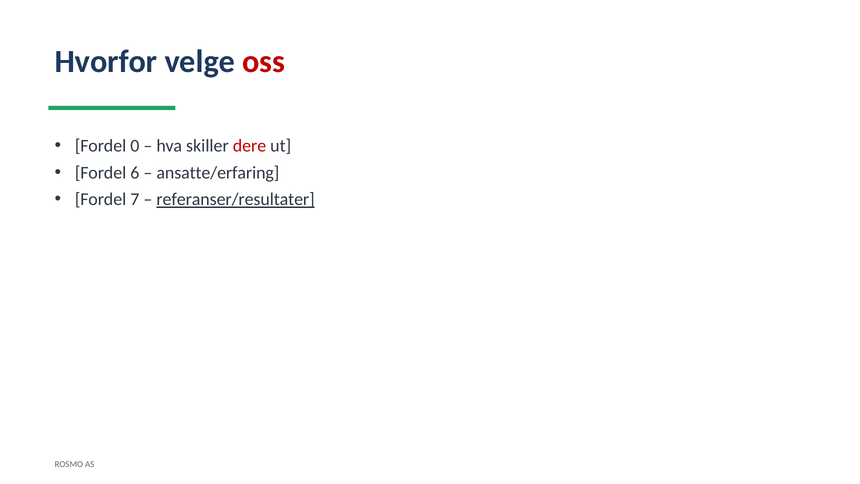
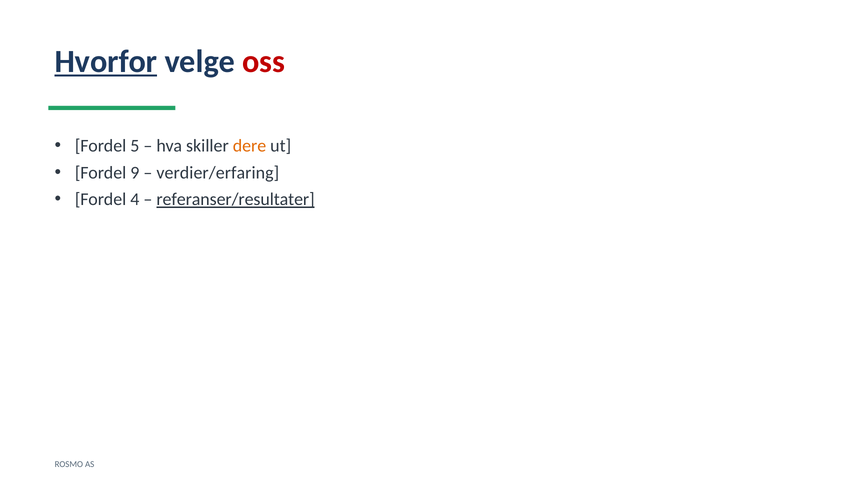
Hvorfor underline: none -> present (106, 61)
0: 0 -> 5 (135, 146)
dere colour: red -> orange (249, 146)
6: 6 -> 9 (135, 173)
ansatte/erfaring: ansatte/erfaring -> verdier/erfaring (218, 173)
7: 7 -> 4 (135, 199)
